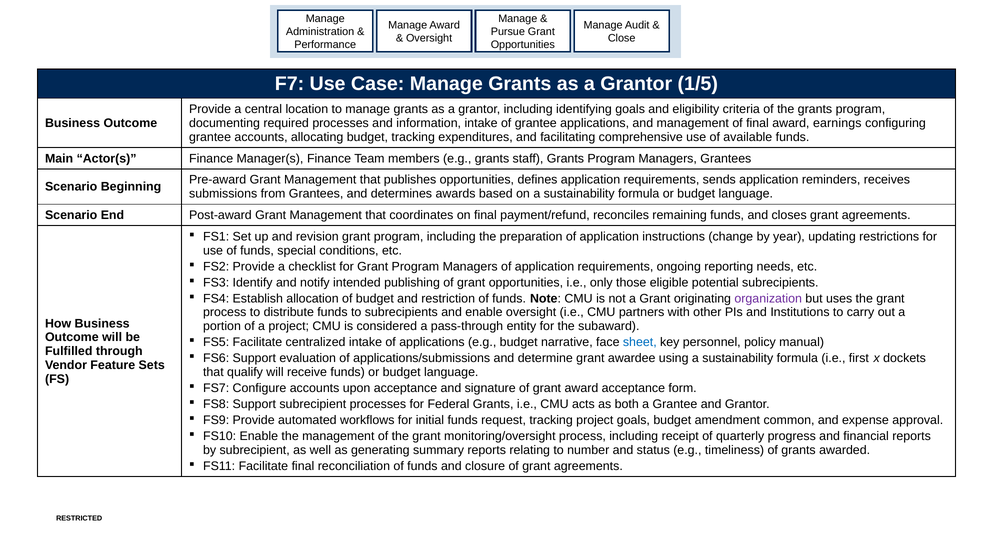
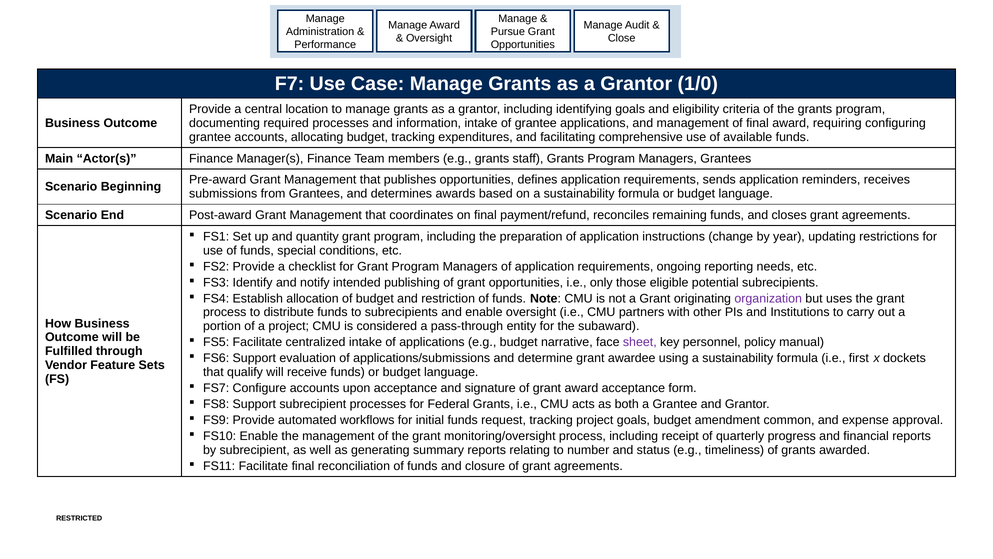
1/5: 1/5 -> 1/0 (698, 84)
earnings: earnings -> requiring (837, 123)
revision: revision -> quantity (317, 236)
sheet colour: blue -> purple (640, 342)
